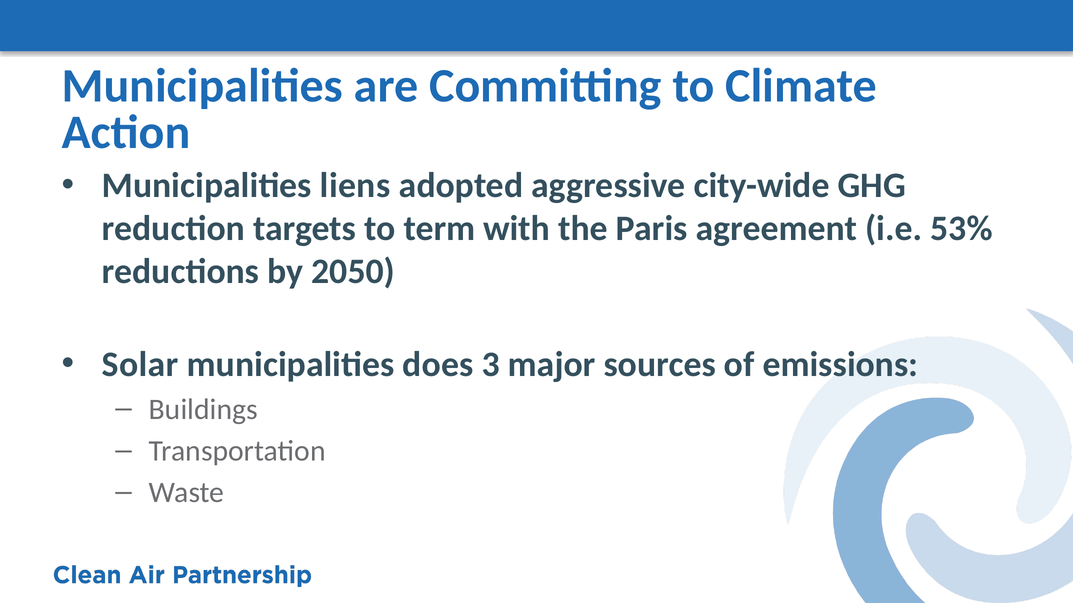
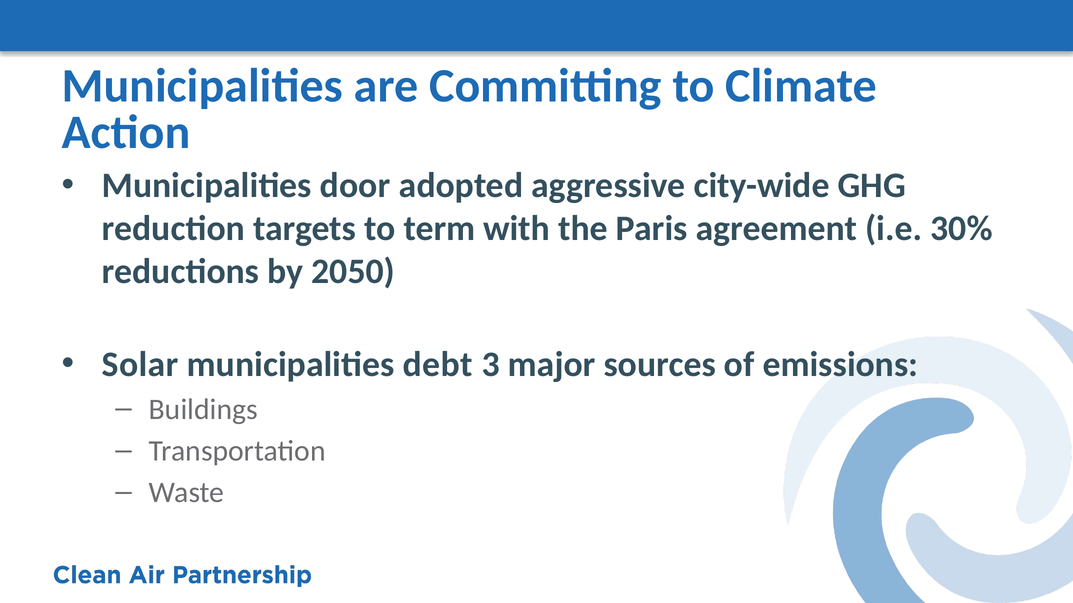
liens: liens -> door (355, 186)
53%: 53% -> 30% (961, 229)
does: does -> debt (438, 365)
